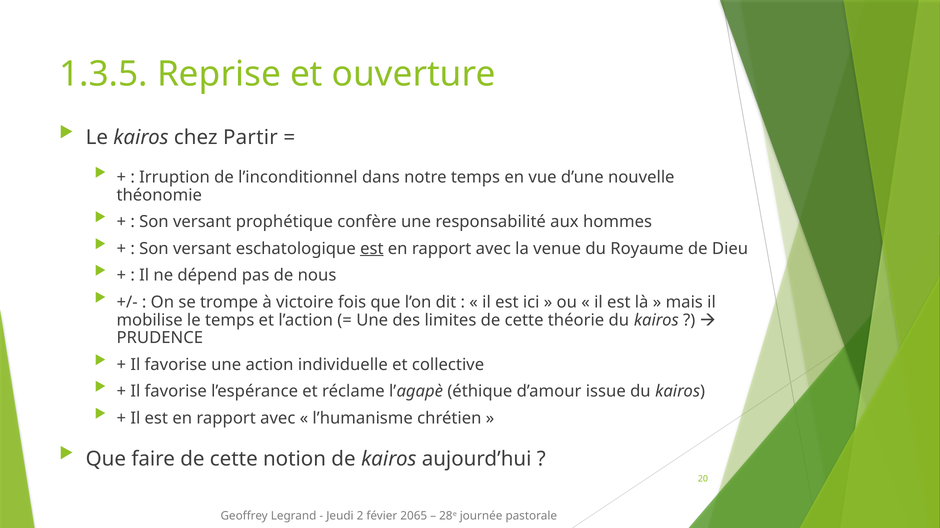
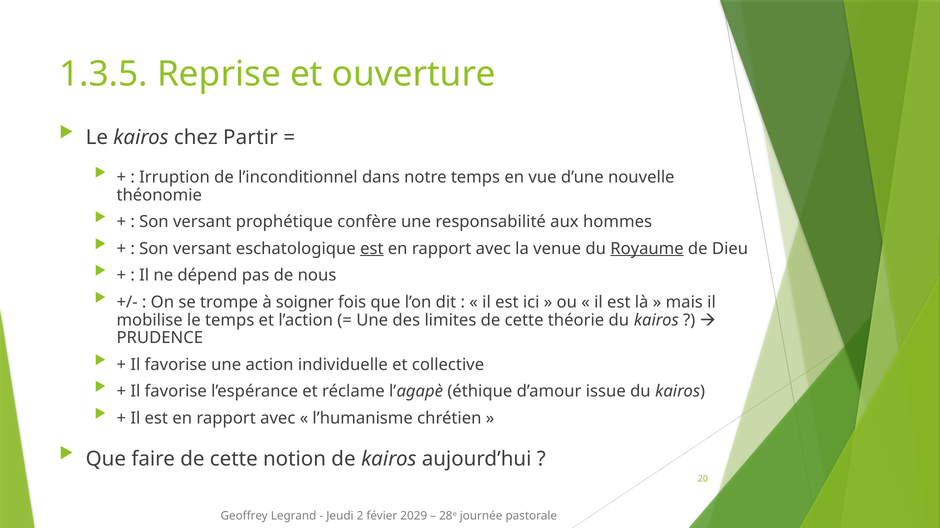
Royaume underline: none -> present (647, 249)
victoire: victoire -> soigner (305, 303)
2065: 2065 -> 2029 (414, 517)
